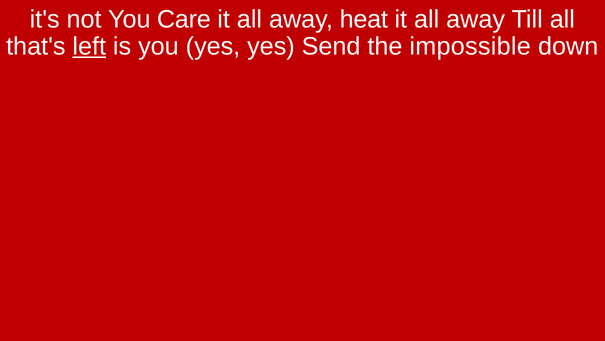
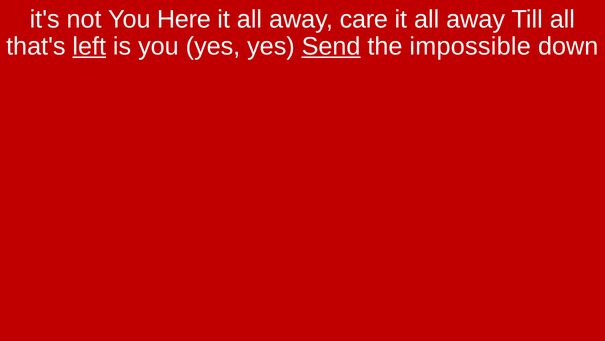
Care: Care -> Here (184, 19)
heat: heat -> care (364, 19)
Send underline: none -> present (331, 46)
